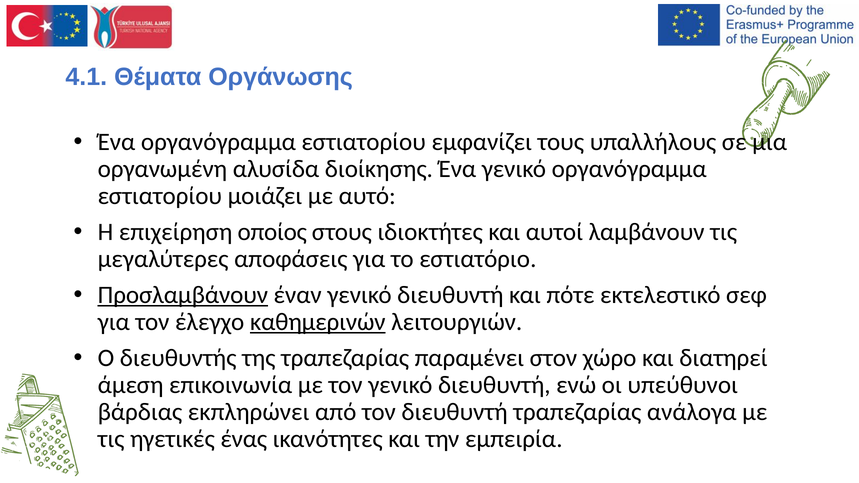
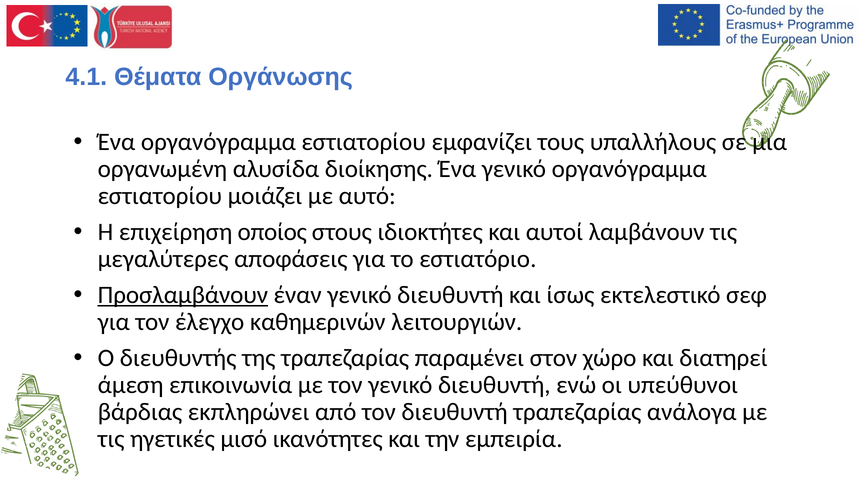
πότε: πότε -> ίσως (570, 295)
καθημερινών underline: present -> none (318, 322)
ένας: ένας -> μισό (244, 439)
